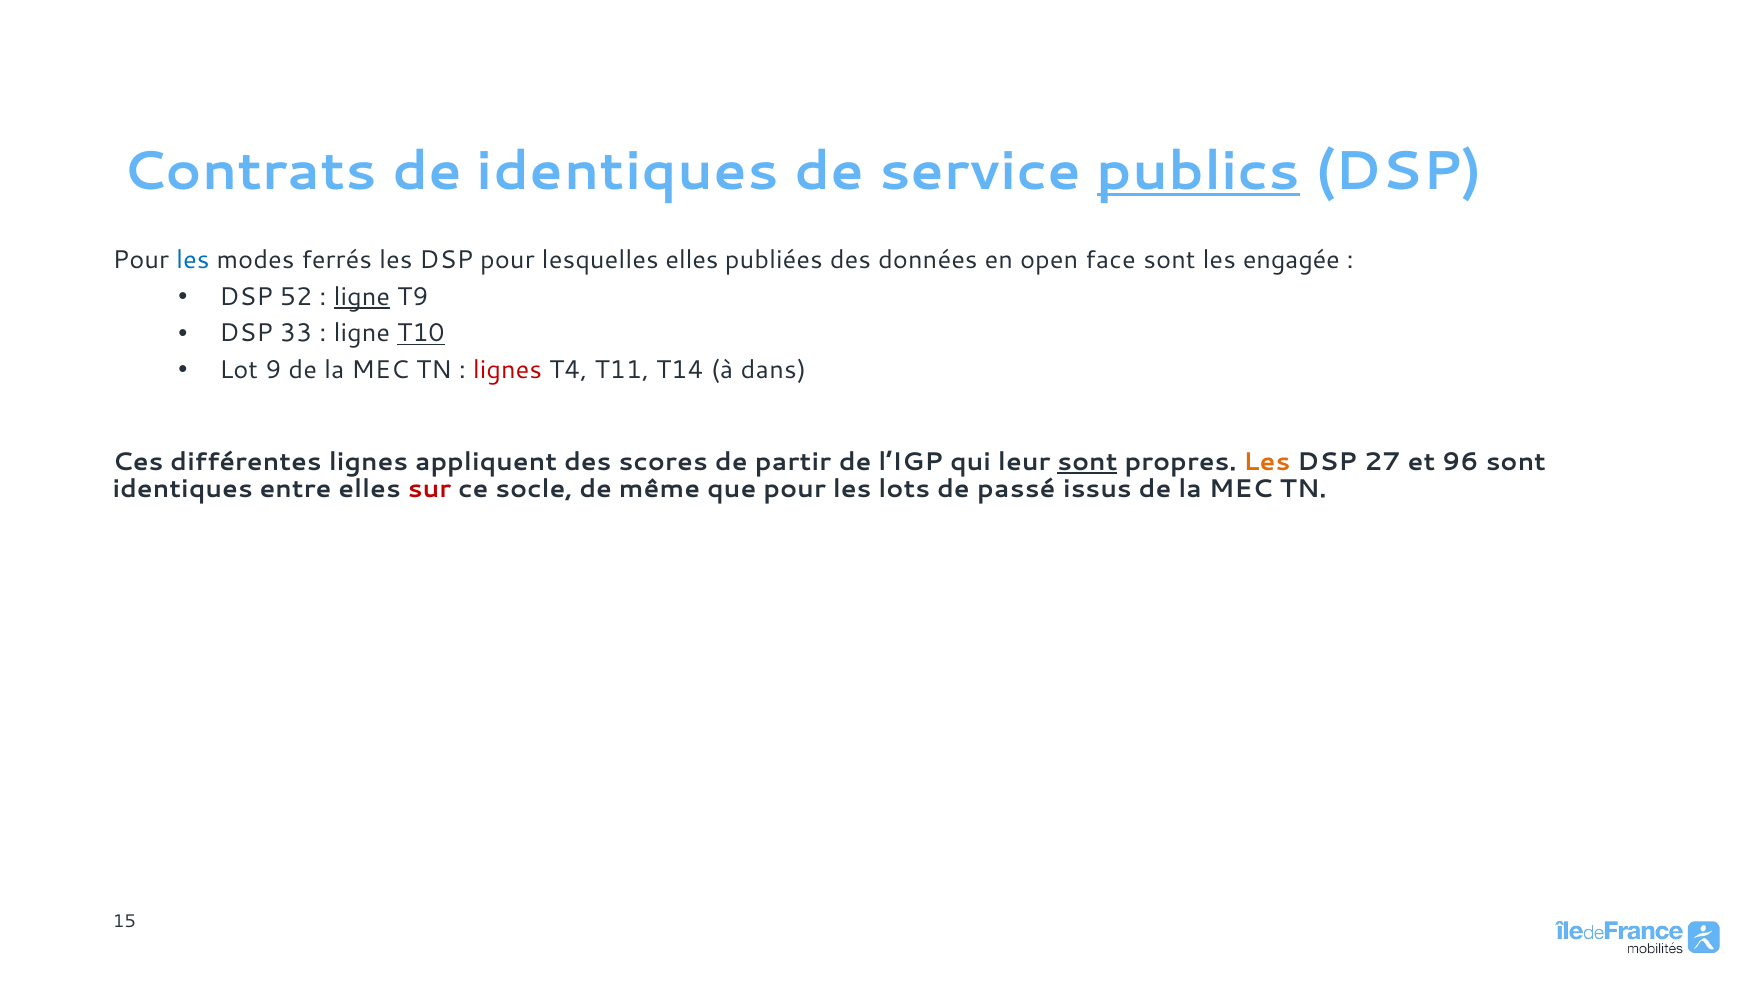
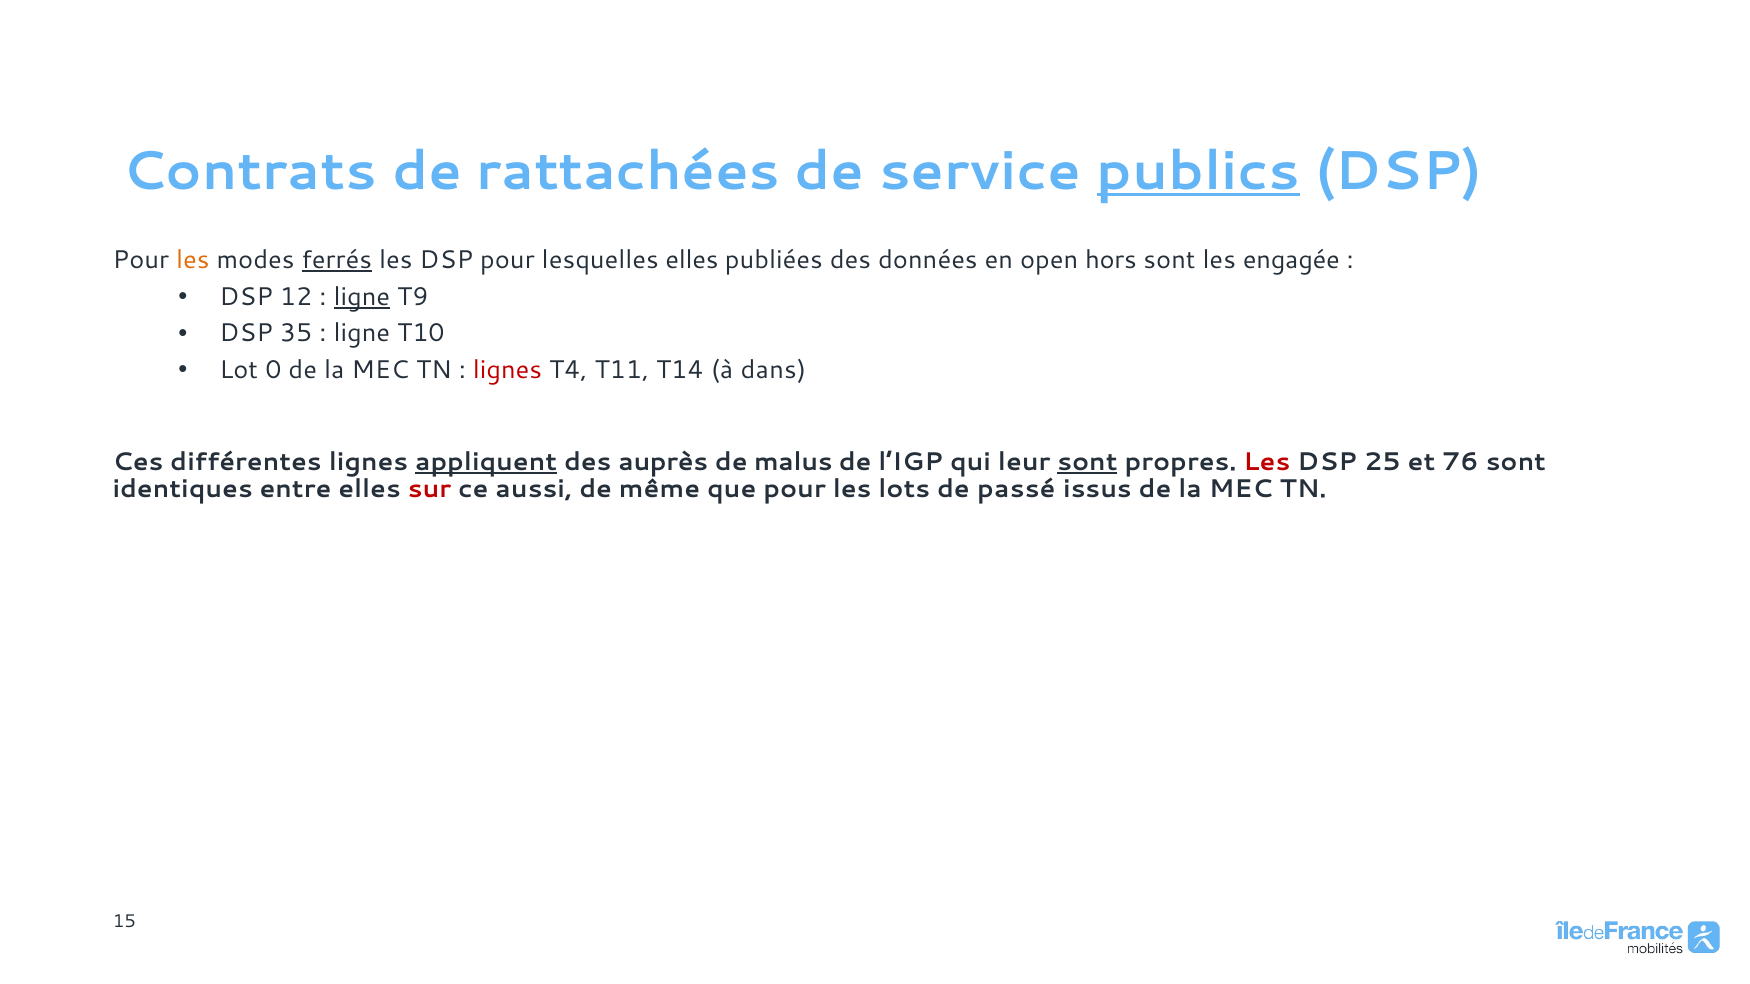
de identiques: identiques -> rattachées (628, 171)
les colour: blue -> orange (193, 260)
ferrés underline: none -> present (337, 260)
face: face -> hors (1111, 260)
52: 52 -> 12 (296, 297)
33: 33 -> 35 (296, 334)
T10 underline: present -> none (421, 334)
9: 9 -> 0 (273, 370)
appliquent underline: none -> present (486, 462)
scores: scores -> auprès (663, 462)
partir: partir -> malus (793, 462)
Les colour: orange -> red (1267, 462)
27: 27 -> 25 (1382, 462)
96: 96 -> 76 (1460, 462)
socle: socle -> aussi (534, 490)
